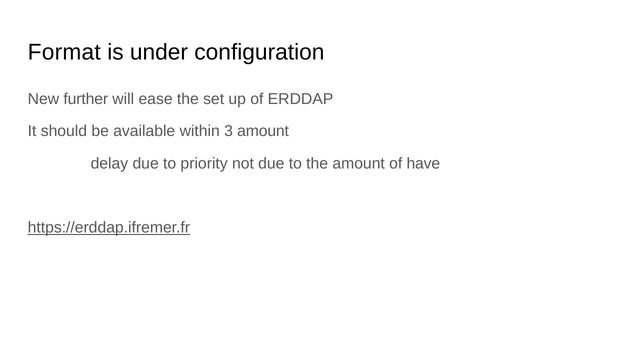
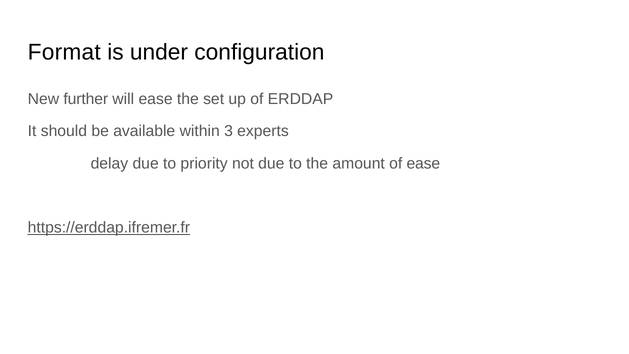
3 amount: amount -> experts (263, 131)
of have: have -> ease (423, 163)
